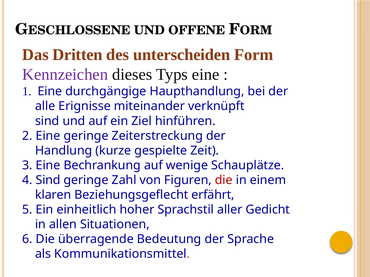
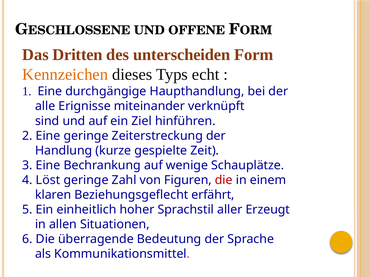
Kennzeichen colour: purple -> orange (65, 75)
Typs eine: eine -> echt (206, 75)
4 Sind: Sind -> Löst (48, 180)
Gedicht: Gedicht -> Erzeugt (268, 210)
